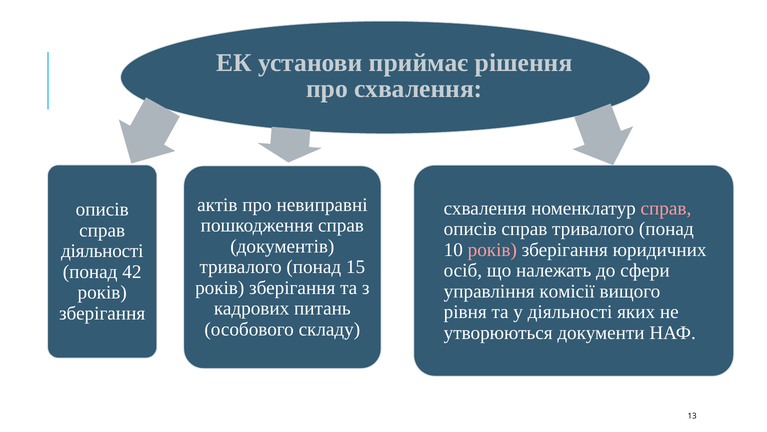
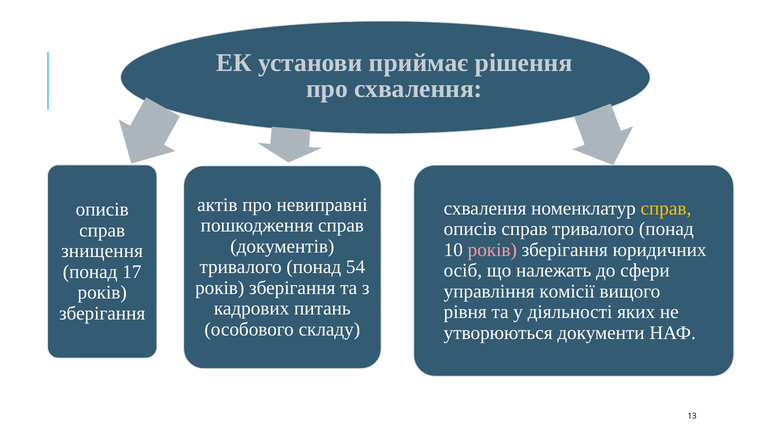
справ colour: pink -> yellow (666, 208)
діяльності: діяльності -> знищення (102, 251)
15: 15 -> 54 (356, 267)
42: 42 -> 17 (132, 271)
